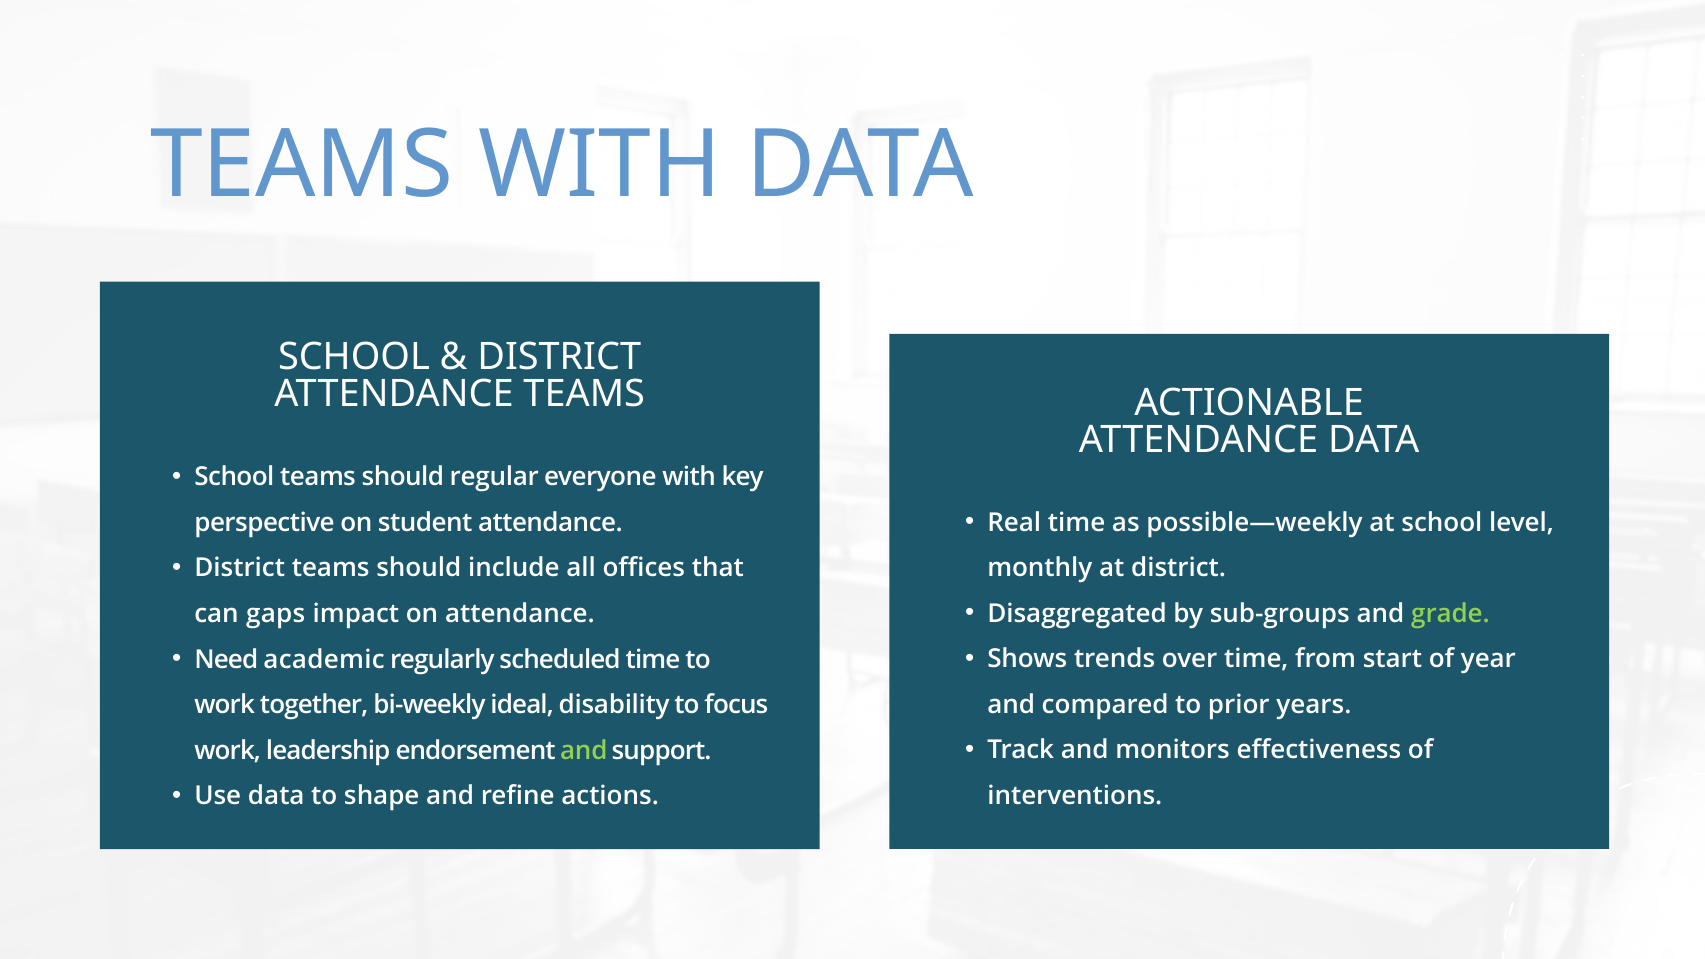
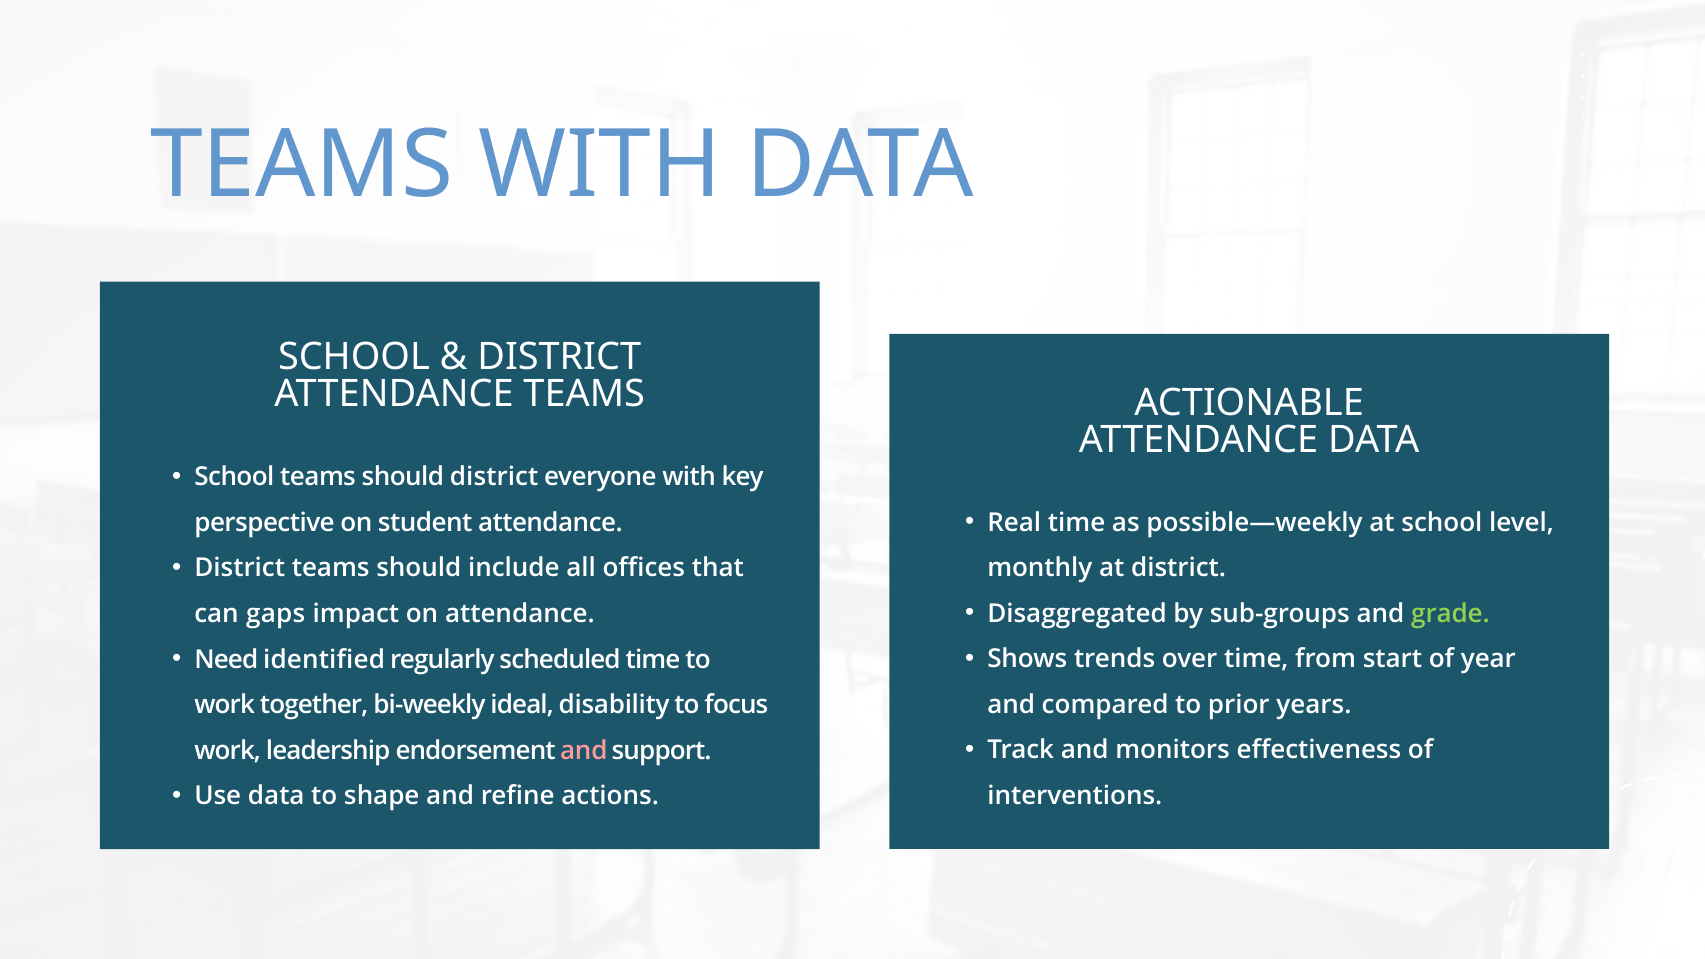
should regular: regular -> district (494, 477)
academic: academic -> identified (324, 660)
and colour: light green -> pink (584, 751)
